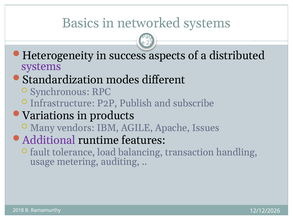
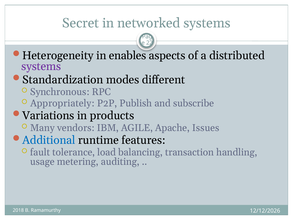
Basics: Basics -> Secret (81, 23)
success: success -> enables (128, 55)
Infrastructure: Infrastructure -> Appropriately (62, 103)
Additional colour: purple -> blue (49, 140)
